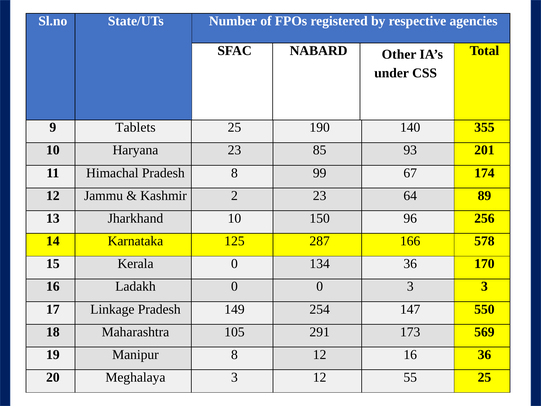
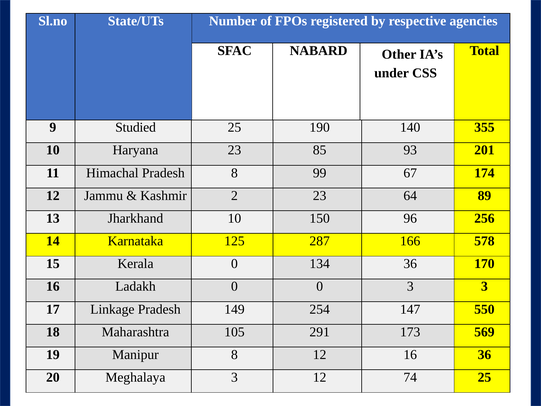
Tablets: Tablets -> Studied (136, 127)
55: 55 -> 74 (410, 377)
